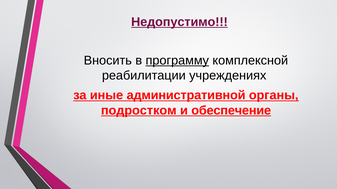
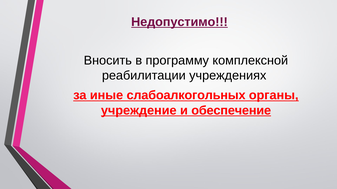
программу underline: present -> none (177, 61)
административной: административной -> слабоалкогольных (186, 96)
подростком: подростком -> учреждение (139, 111)
